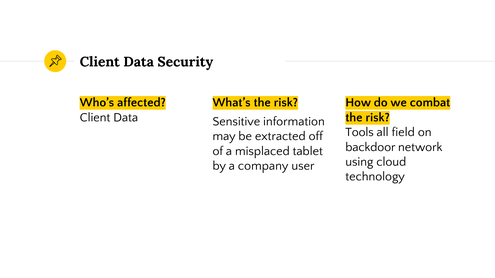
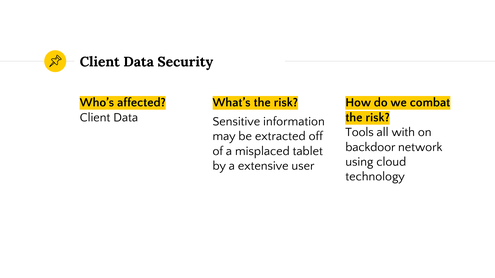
field: field -> with (403, 132)
company: company -> extensive (263, 166)
